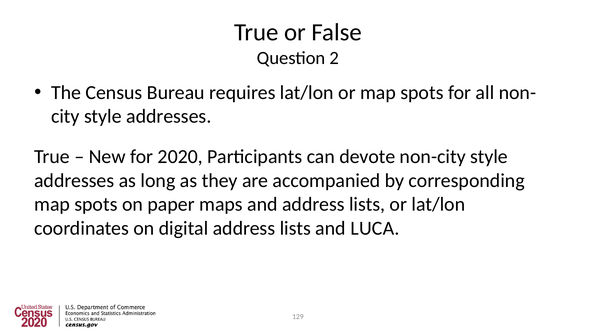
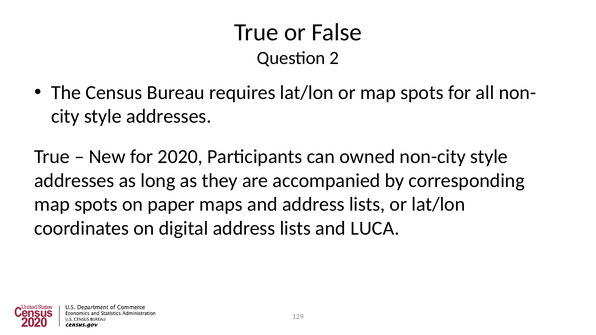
devote: devote -> owned (367, 157)
